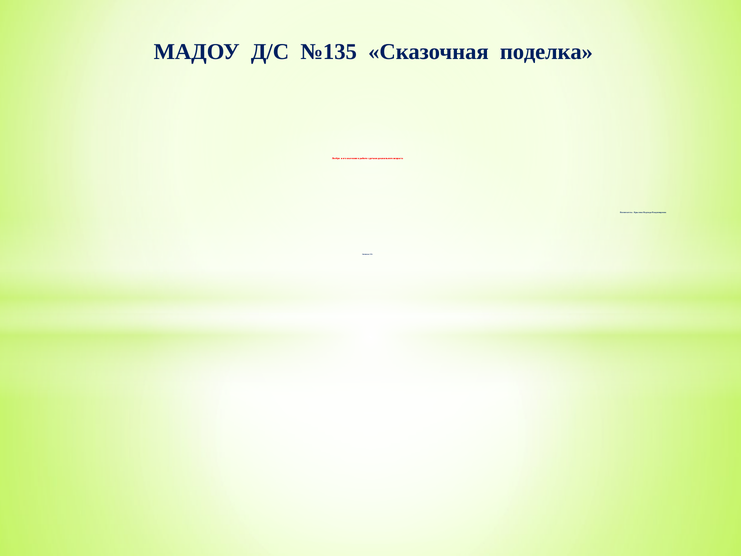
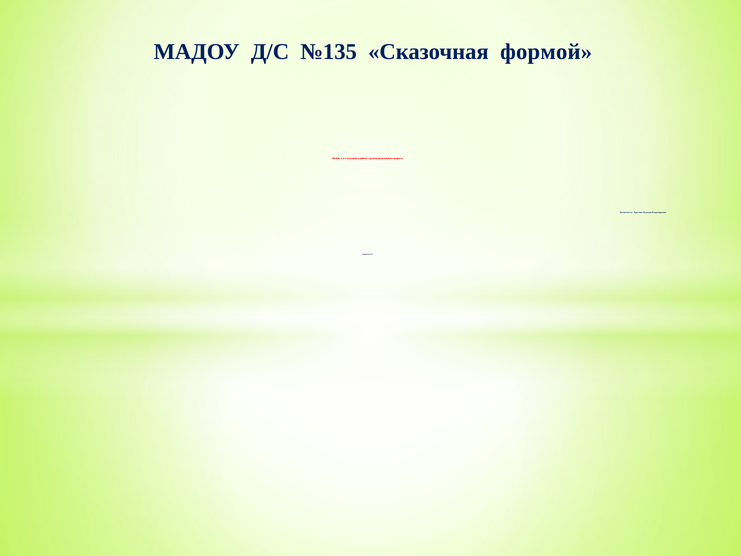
поделка: поделка -> формой (546, 52)
